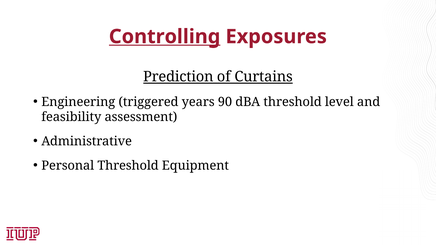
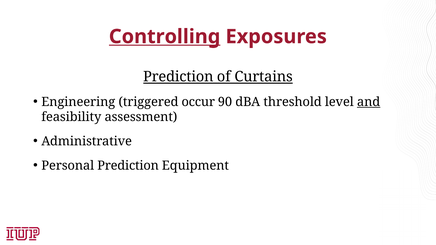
years: years -> occur (198, 102)
and underline: none -> present (369, 102)
Personal Threshold: Threshold -> Prediction (128, 166)
